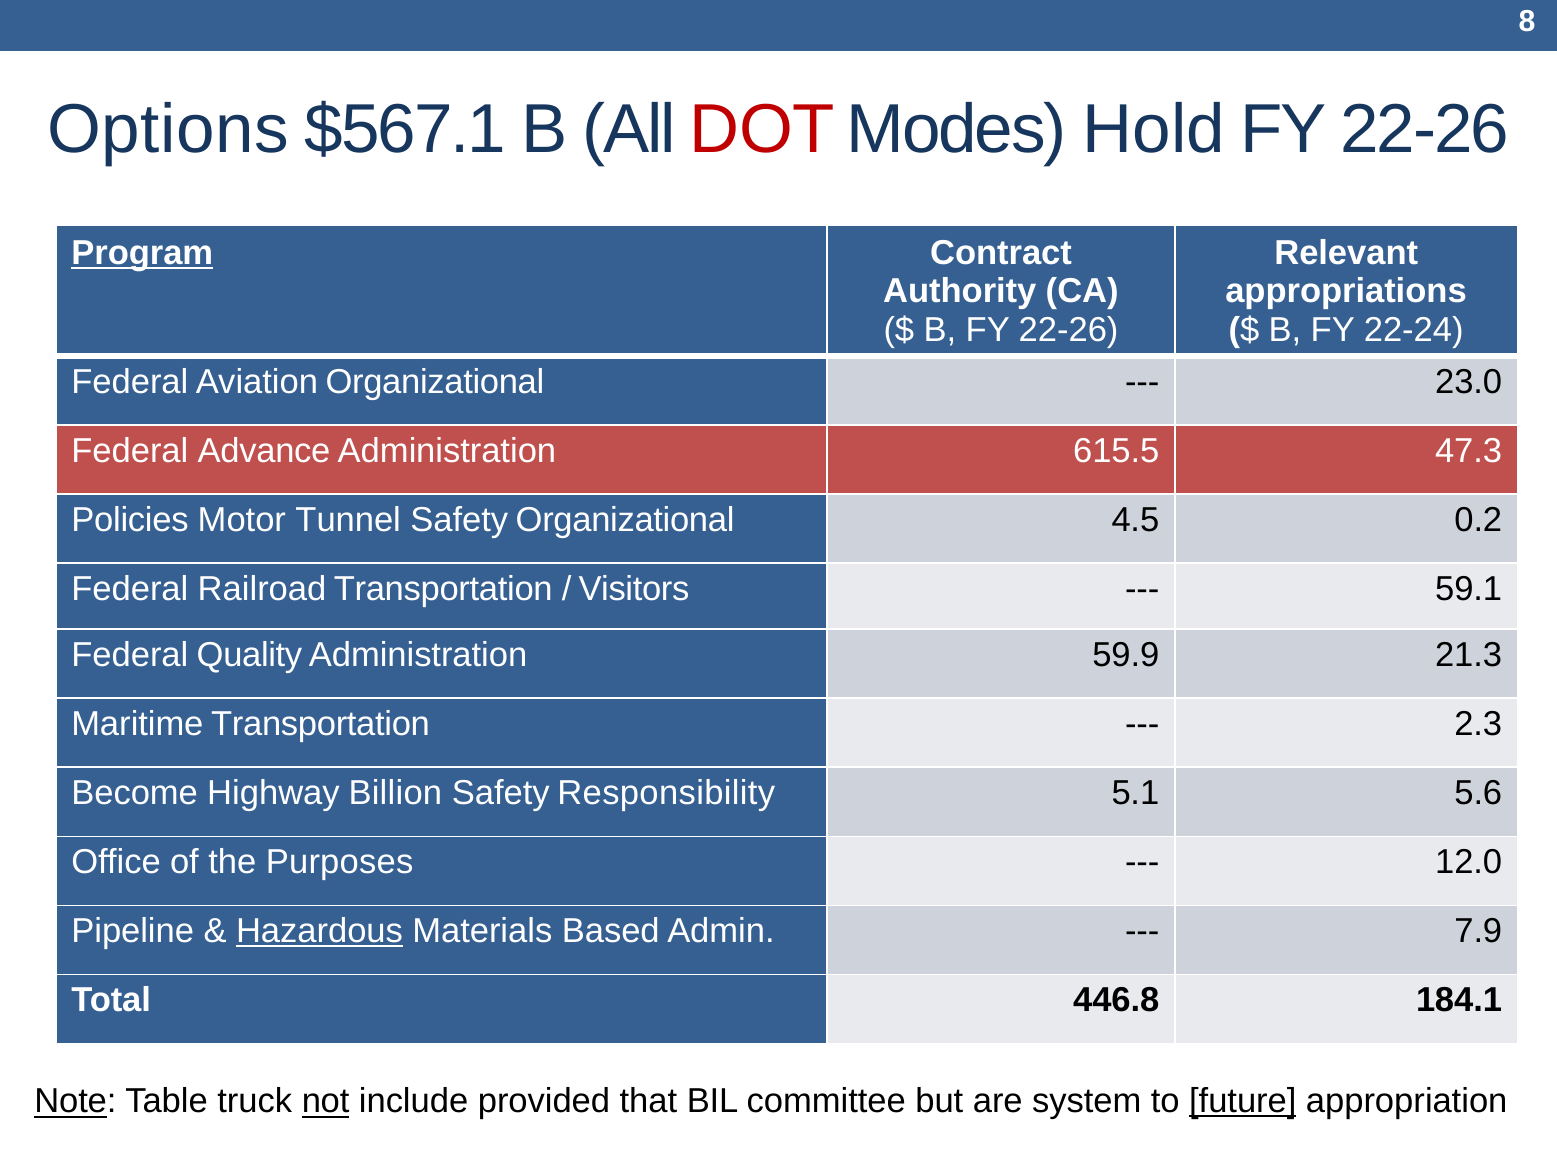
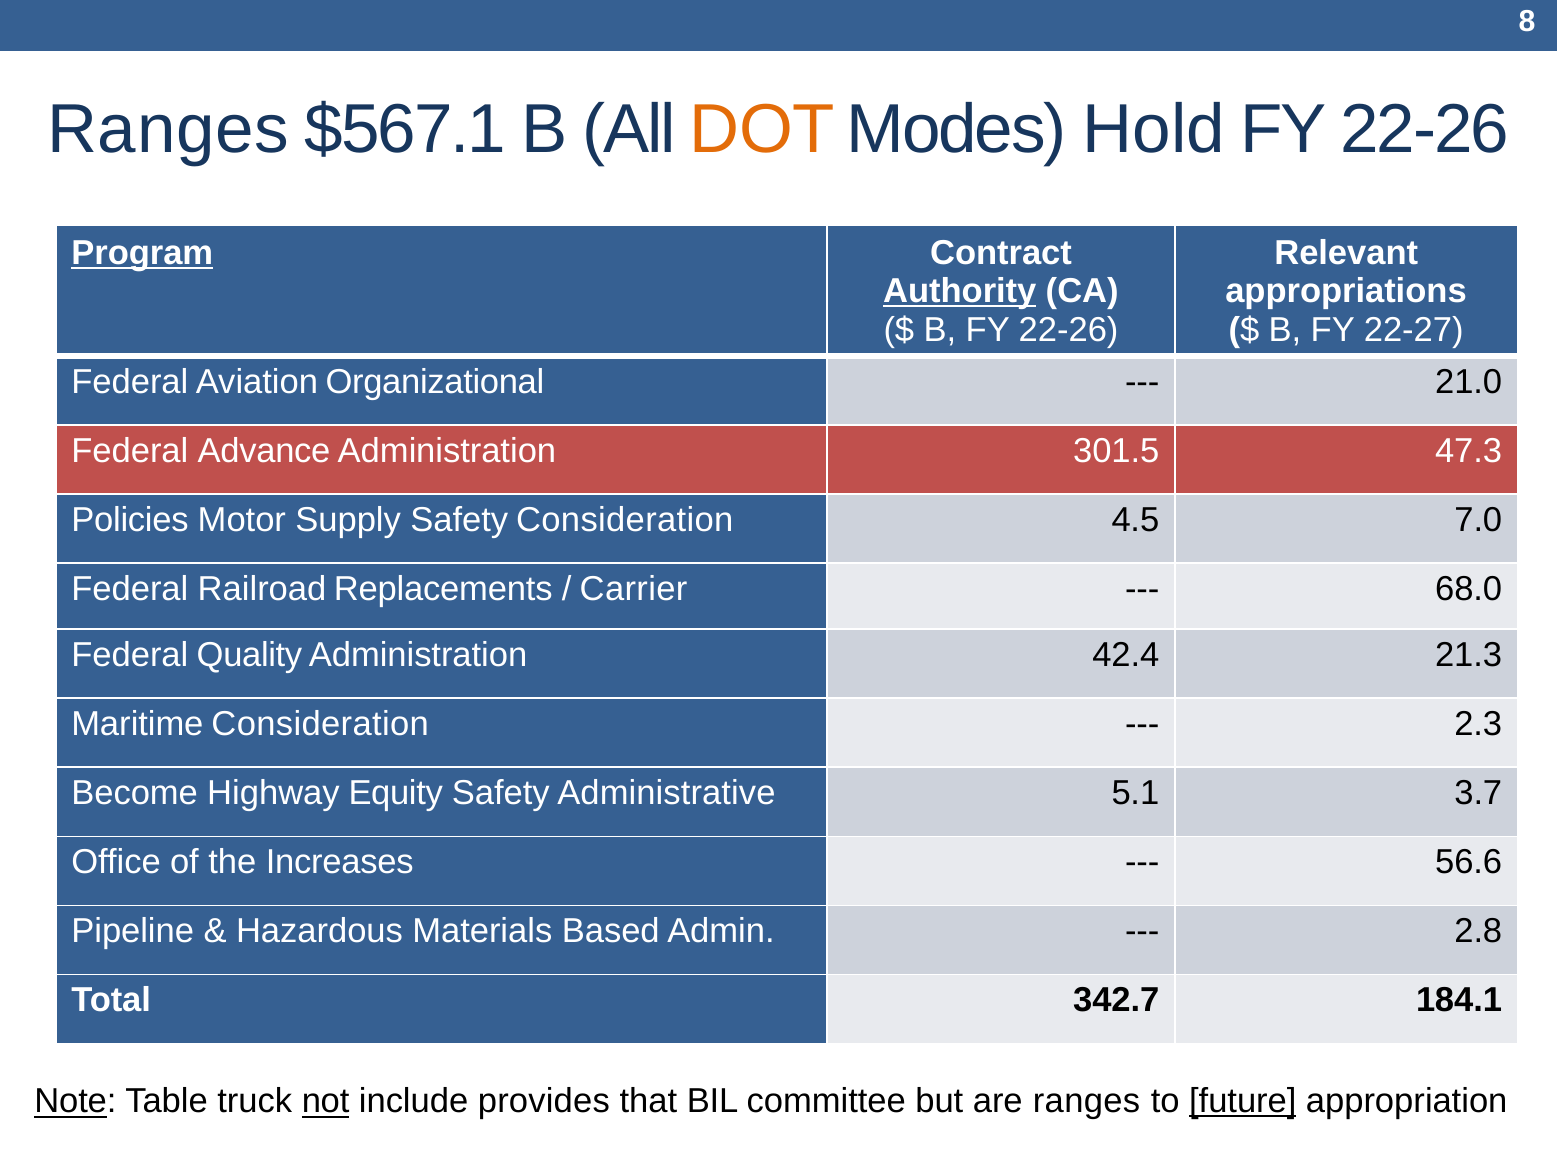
Options: Options -> Ranges (168, 130)
DOT colour: red -> orange (762, 130)
Authority underline: none -> present (960, 291)
22-24: 22-24 -> 22-27 (1414, 330)
23.0: 23.0 -> 21.0 (1469, 382)
615.5: 615.5 -> 301.5 (1116, 451)
Tunnel: Tunnel -> Supply (348, 520)
Safety Organizational: Organizational -> Consideration (625, 520)
0.2: 0.2 -> 7.0 (1478, 520)
Railroad Transportation: Transportation -> Replacements (443, 589)
Visitors: Visitors -> Carrier (634, 589)
59.1: 59.1 -> 68.0 (1469, 589)
59.9: 59.9 -> 42.4 (1126, 655)
Maritime Transportation: Transportation -> Consideration (320, 724)
Billion: Billion -> Equity (396, 793)
Responsibility: Responsibility -> Administrative (666, 793)
5.6: 5.6 -> 3.7 (1478, 793)
Purposes: Purposes -> Increases (340, 862)
12.0: 12.0 -> 56.6 (1469, 862)
Hazardous underline: present -> none (319, 931)
7.9: 7.9 -> 2.8 (1478, 931)
446.8: 446.8 -> 342.7 (1116, 1000)
provided: provided -> provides (544, 1101)
are system: system -> ranges (1087, 1101)
